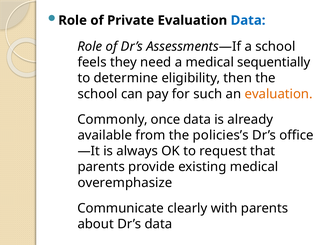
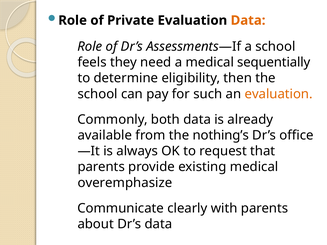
Data colour: blue -> orange (248, 20)
once: once -> both (165, 120)
policies’s: policies’s -> nothing’s (221, 135)
